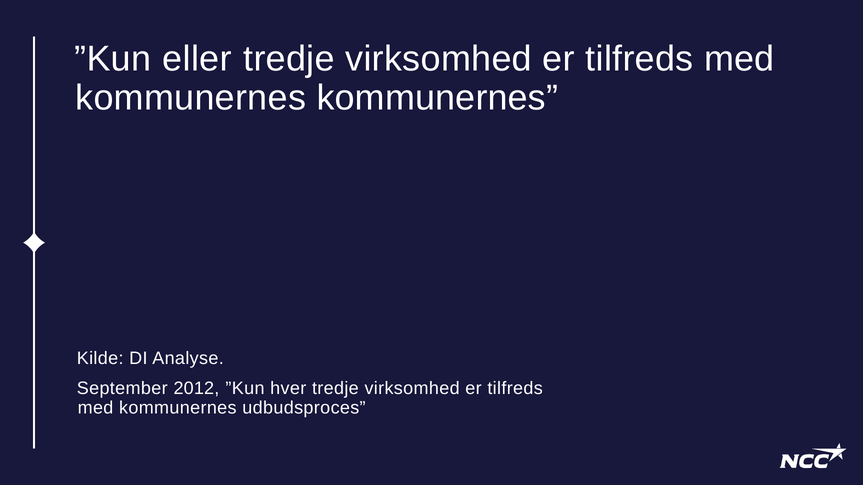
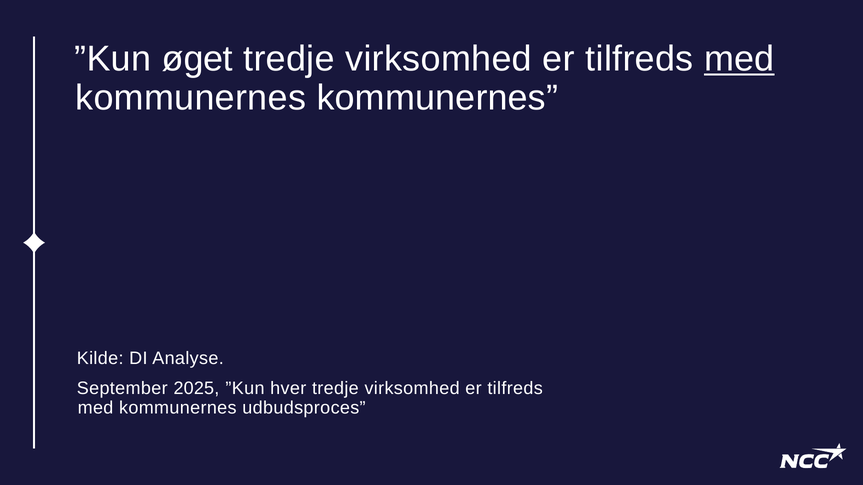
eller: eller -> øget (197, 59)
med underline: none -> present (739, 59)
2012: 2012 -> 2025 (196, 389)
